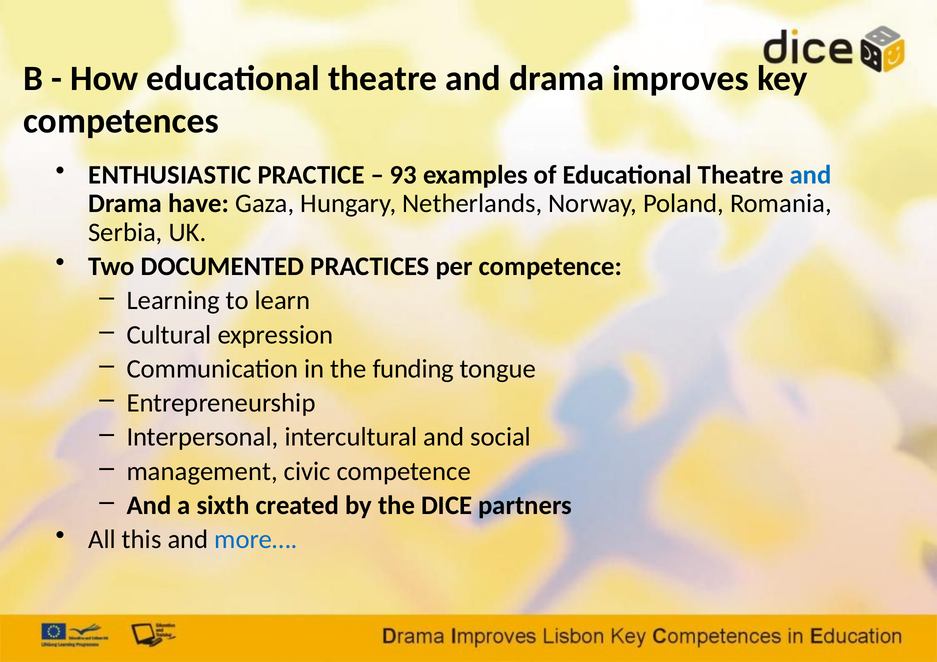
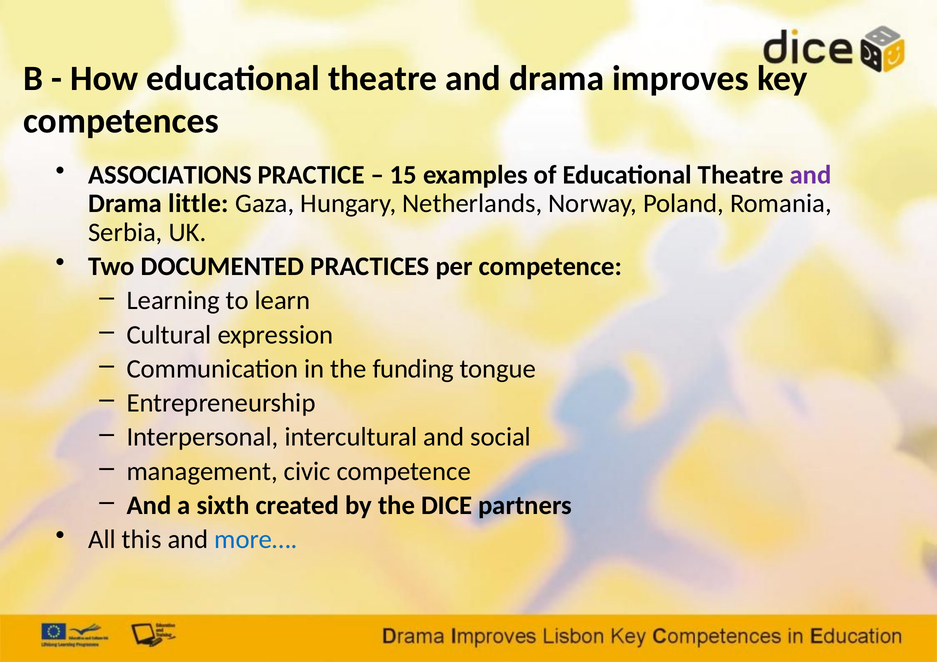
ENTHUSIASTIC: ENTHUSIASTIC -> ASSOCIATIONS (170, 175)
93: 93 -> 15 (403, 175)
and colour: blue -> purple (811, 175)
have: have -> little (198, 204)
